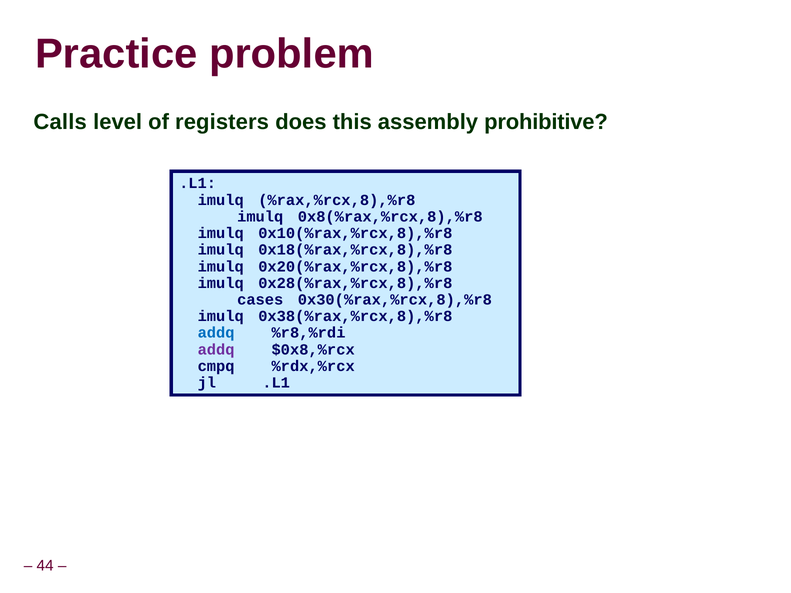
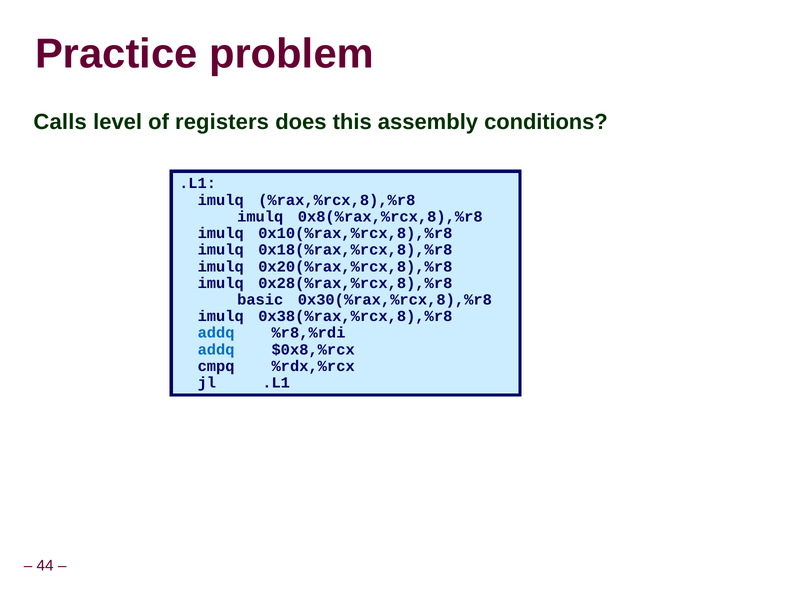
prohibitive: prohibitive -> conditions (546, 122)
cases: cases -> basic (260, 300)
addq colour: purple -> blue (216, 350)
